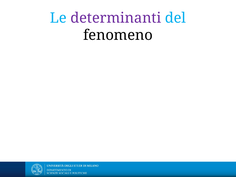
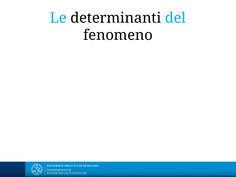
determinanti colour: purple -> black (116, 18)
